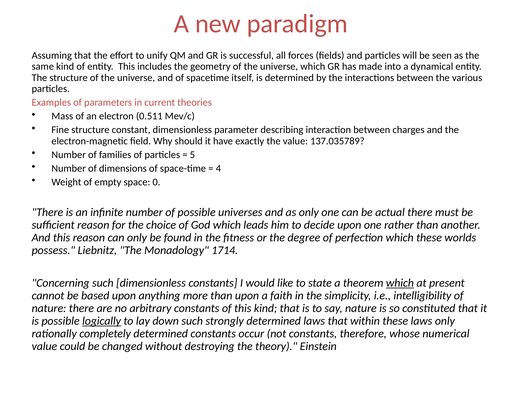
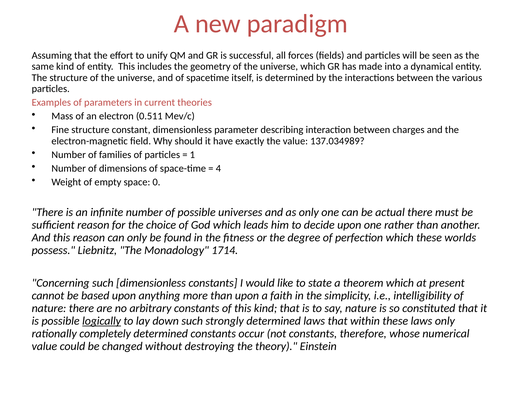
137.035789: 137.035789 -> 137.034989 (337, 141)
5: 5 -> 1 (192, 155)
which underline: present -> none (400, 283)
